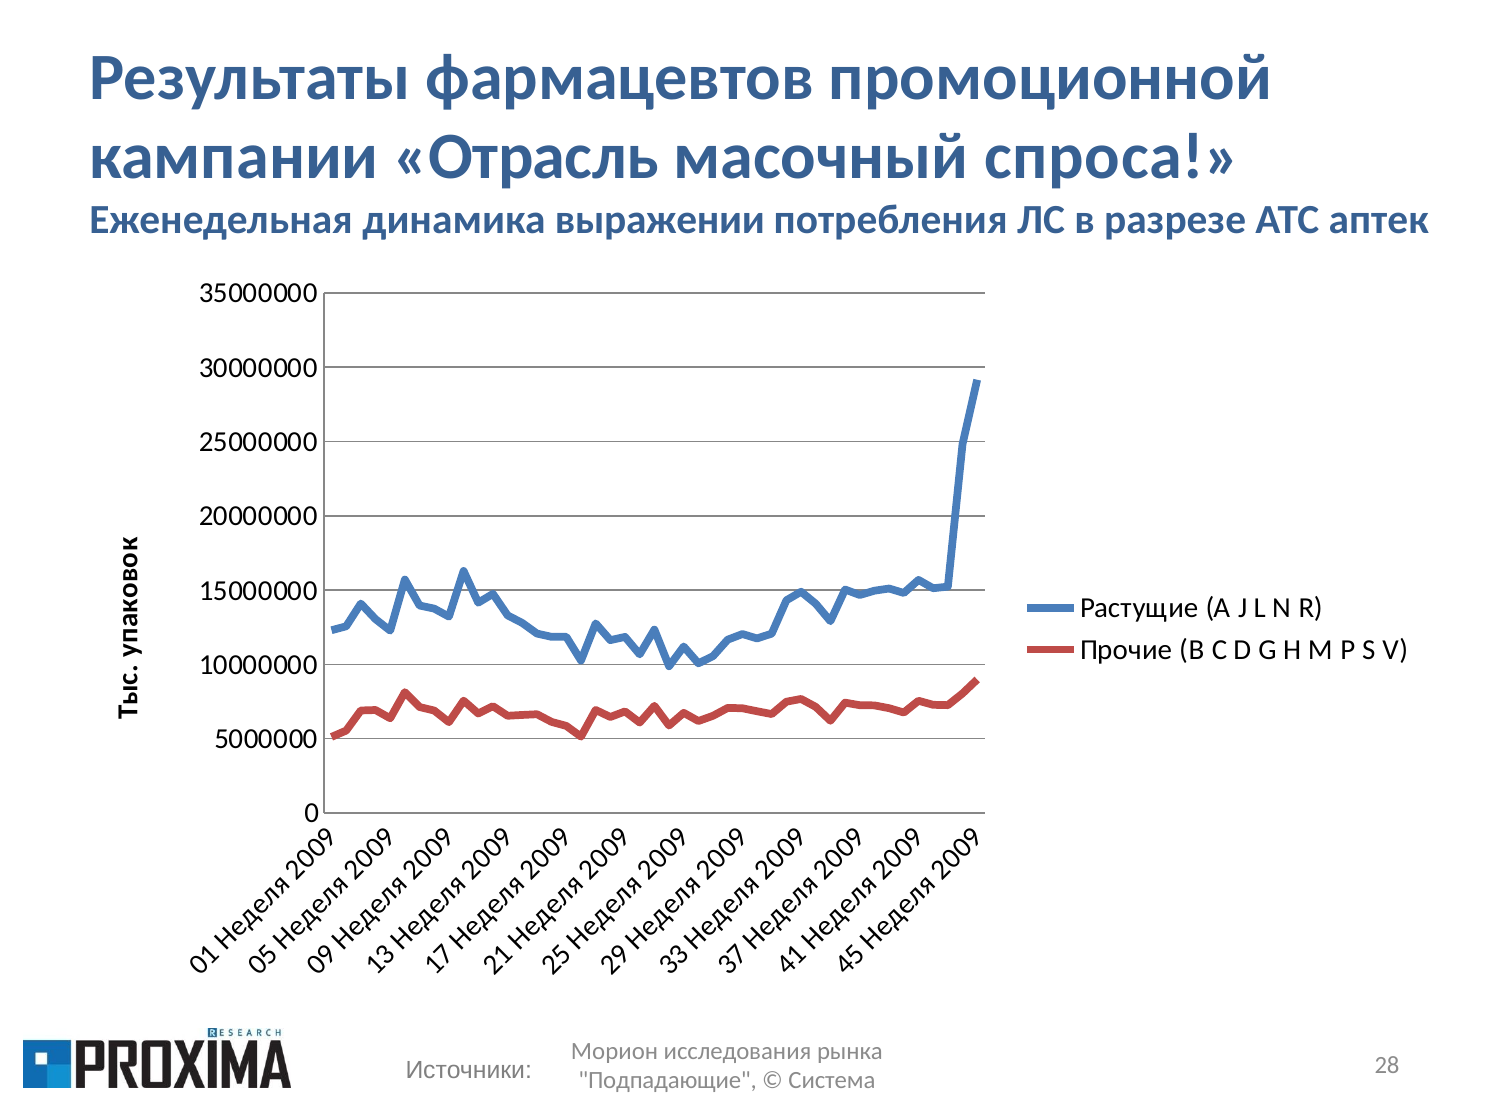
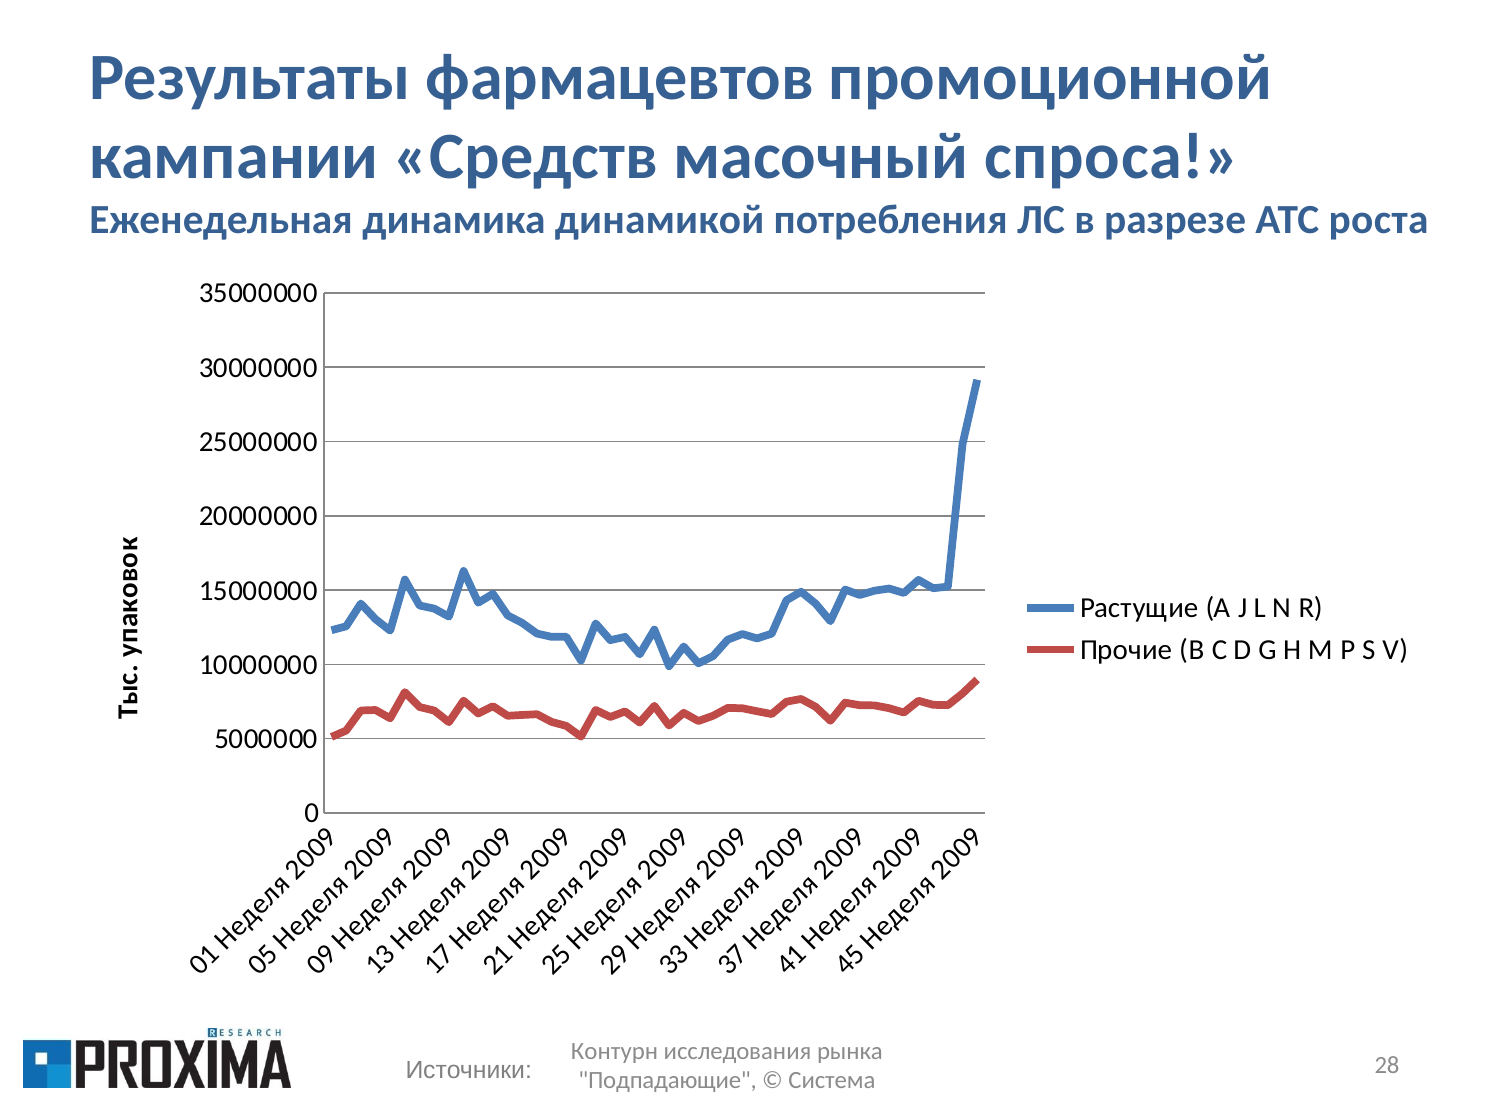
Отрасль: Отрасль -> Средств (526, 157)
выражении: выражении -> динамикой (660, 220)
аптек: аптек -> роста (1378, 220)
Морион: Морион -> Контурн (615, 1052)
